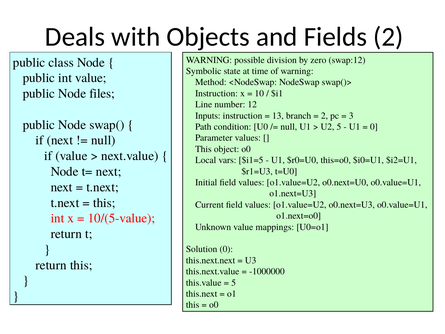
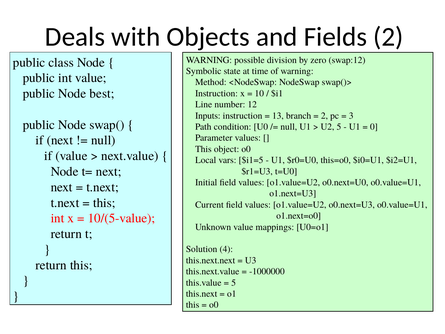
files: files -> best (102, 94)
Solution 0: 0 -> 4 (226, 249)
